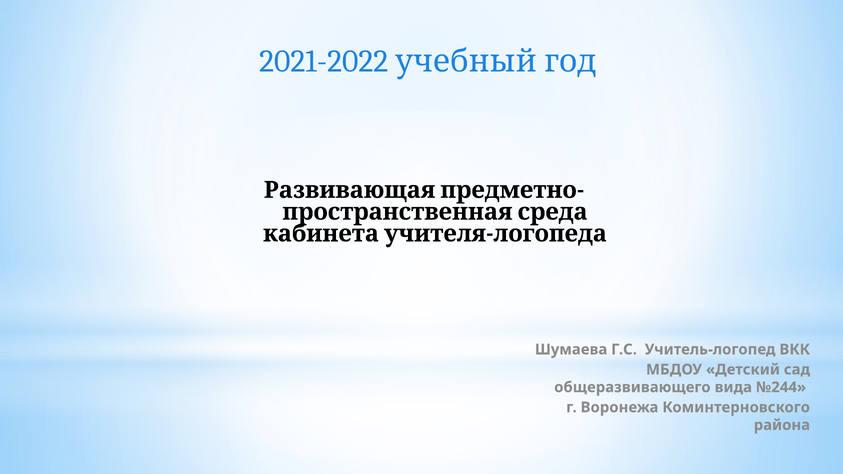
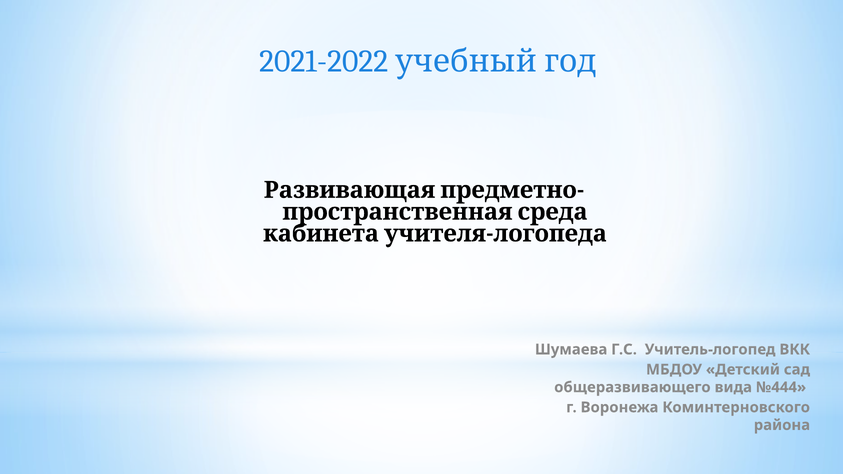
№244: №244 -> №444 (781, 388)
